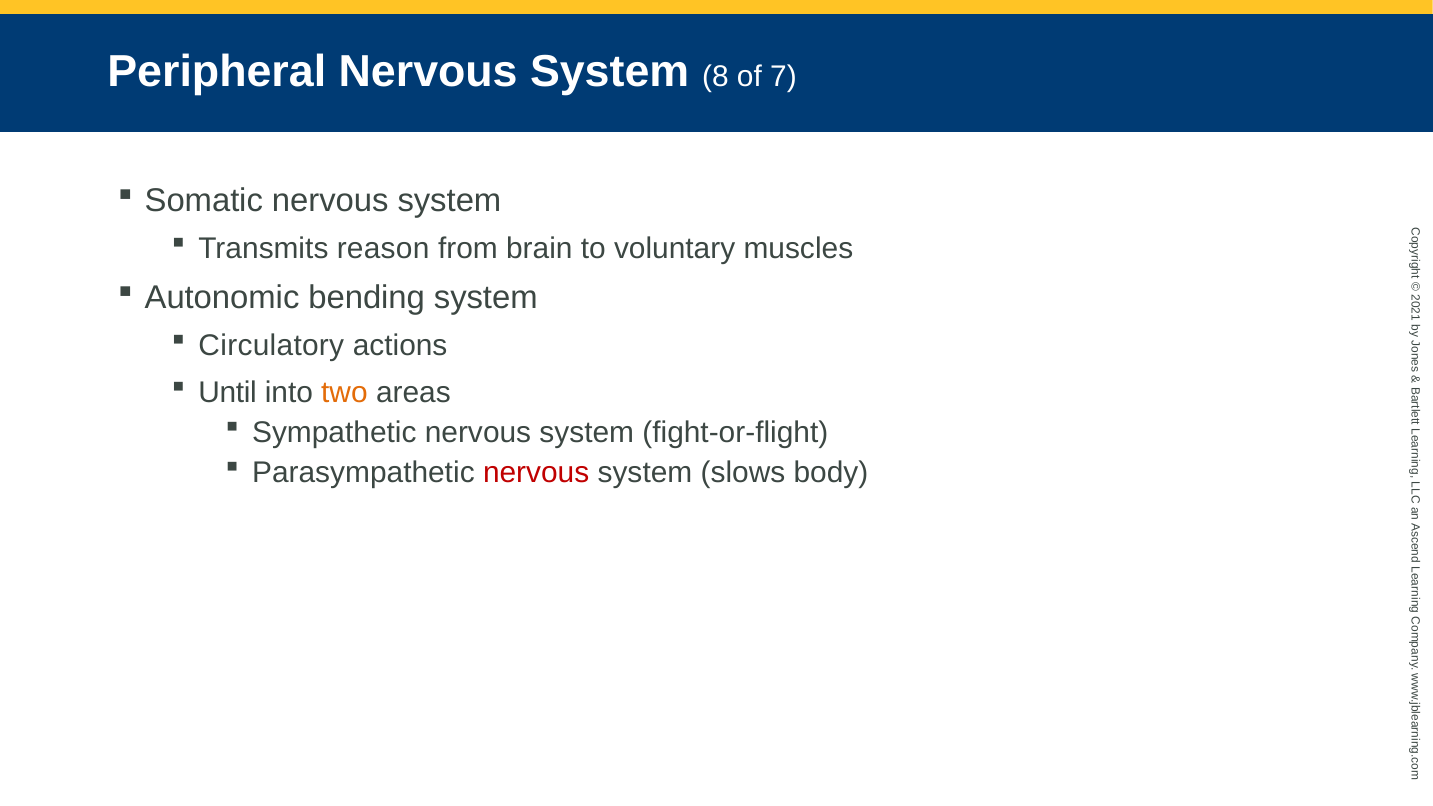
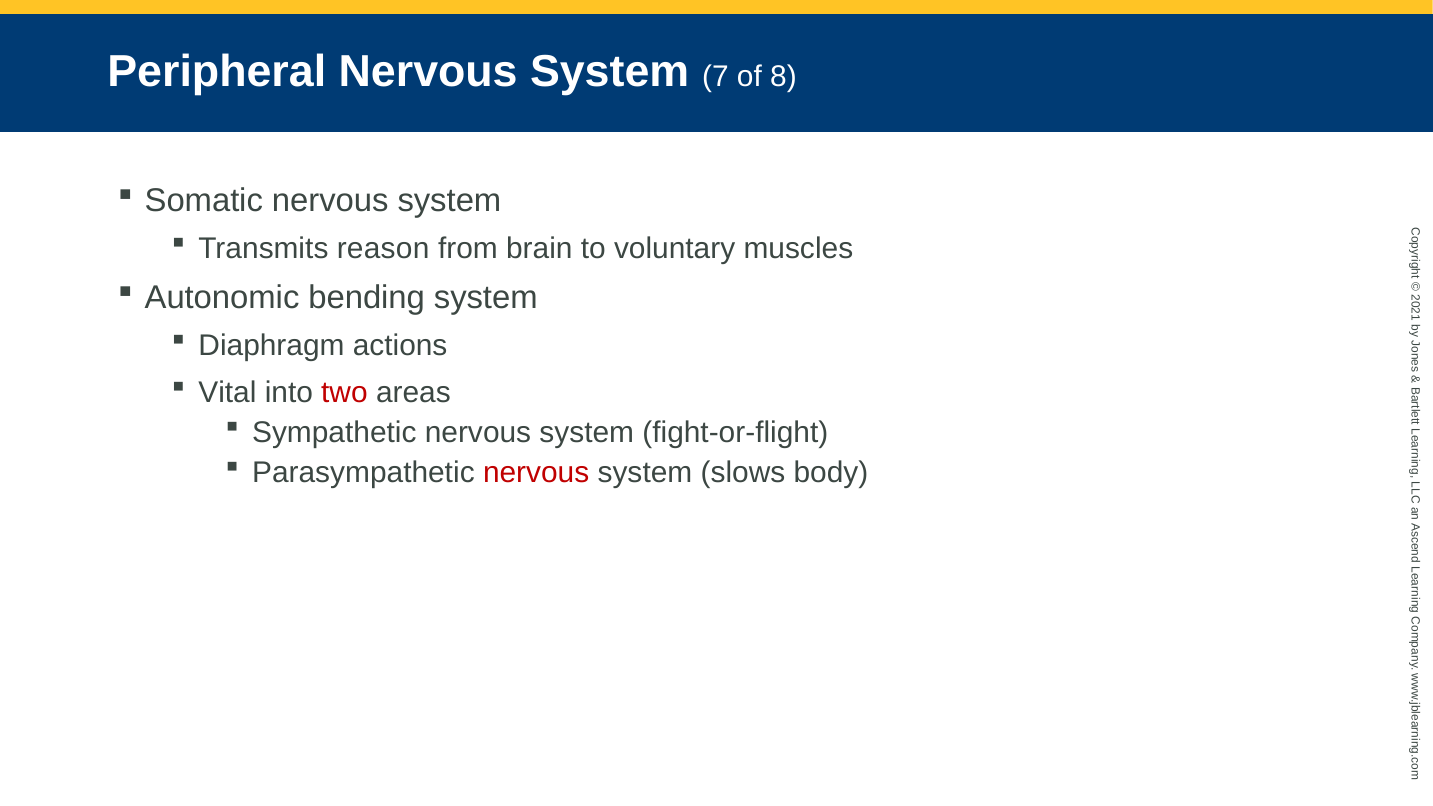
8: 8 -> 7 (715, 77)
7: 7 -> 8 (783, 77)
Circulatory: Circulatory -> Diaphragm (271, 346)
Until: Until -> Vital (227, 392)
two colour: orange -> red (344, 392)
